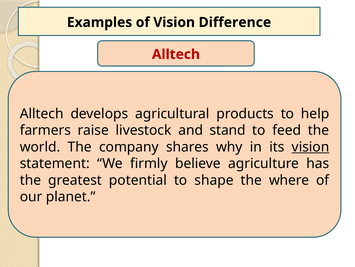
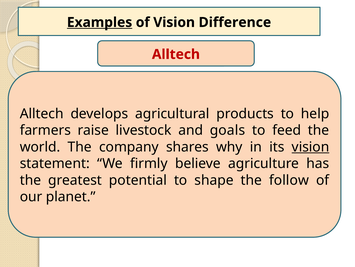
Examples underline: none -> present (100, 22)
stand: stand -> goals (228, 130)
where: where -> follow (289, 180)
